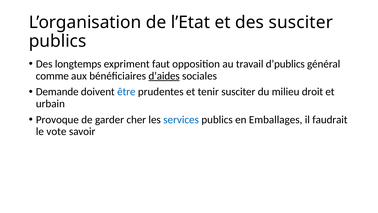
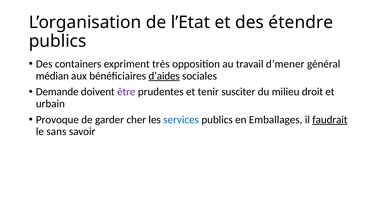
des susciter: susciter -> étendre (301, 22)
longtemps: longtemps -> containers (78, 64)
faut: faut -> très (161, 64)
d’publics: d’publics -> d’mener (285, 64)
comme: comme -> médian (52, 76)
être colour: blue -> purple (126, 92)
faudrait underline: none -> present (330, 119)
vote: vote -> sans (56, 131)
